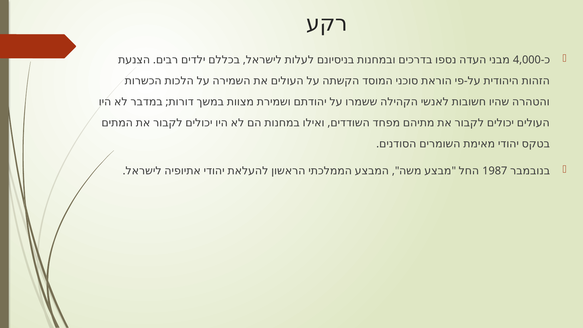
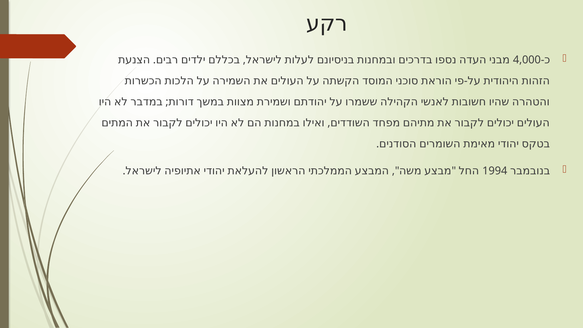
1987: 1987 -> 1994 (495, 171)
